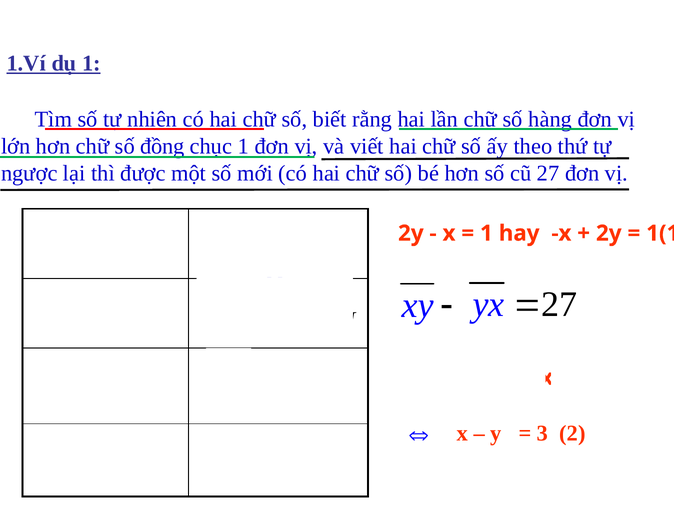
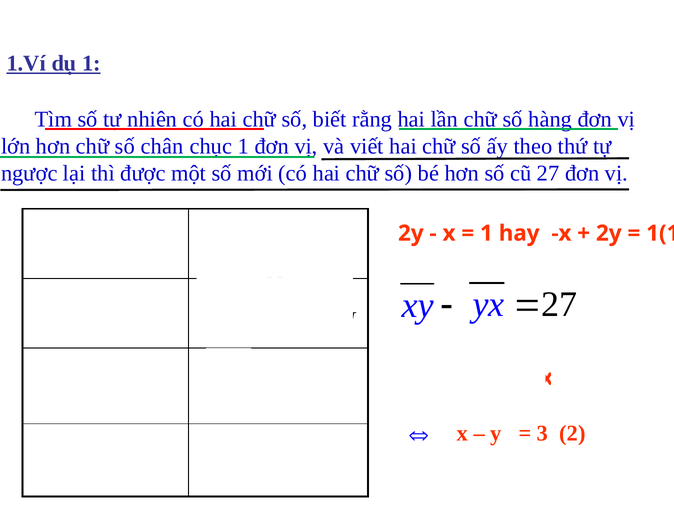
đồng: đồng -> chân (162, 146)
